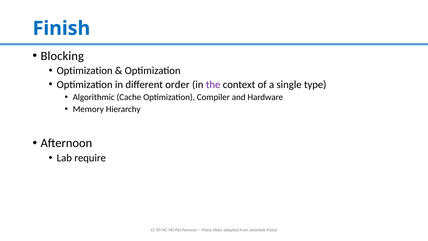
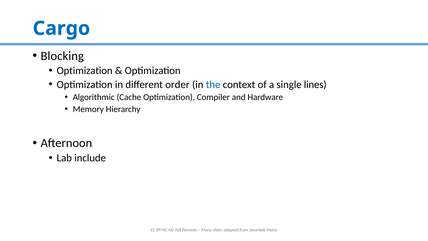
Finish: Finish -> Cargo (61, 28)
the colour: purple -> blue (213, 84)
type: type -> lines (315, 84)
require: require -> include (90, 158)
